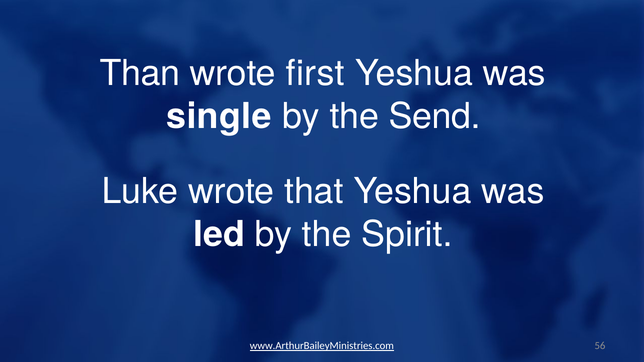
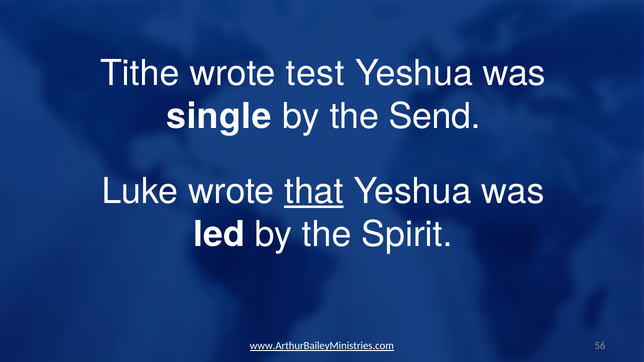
Than: Than -> Tithe (140, 73)
first: first -> test (315, 73)
that underline: none -> present (314, 191)
